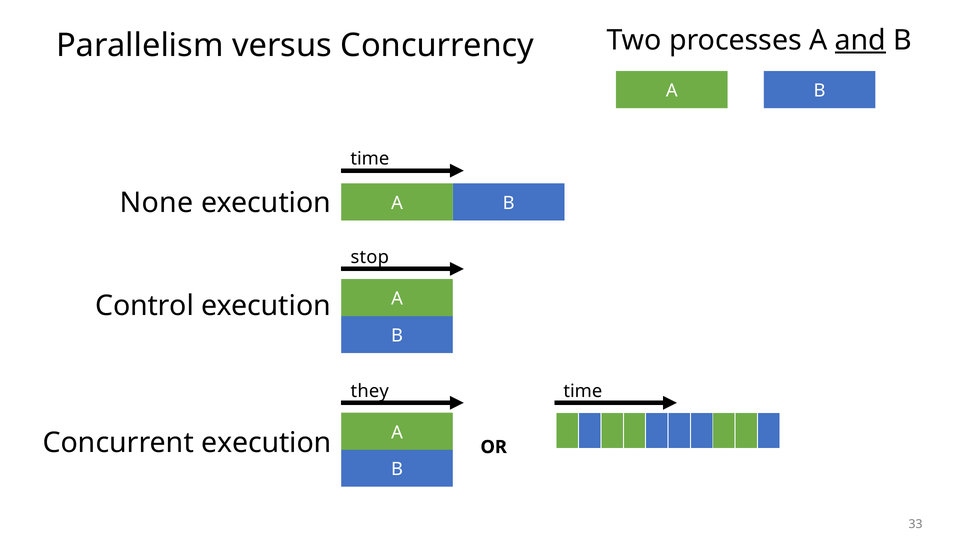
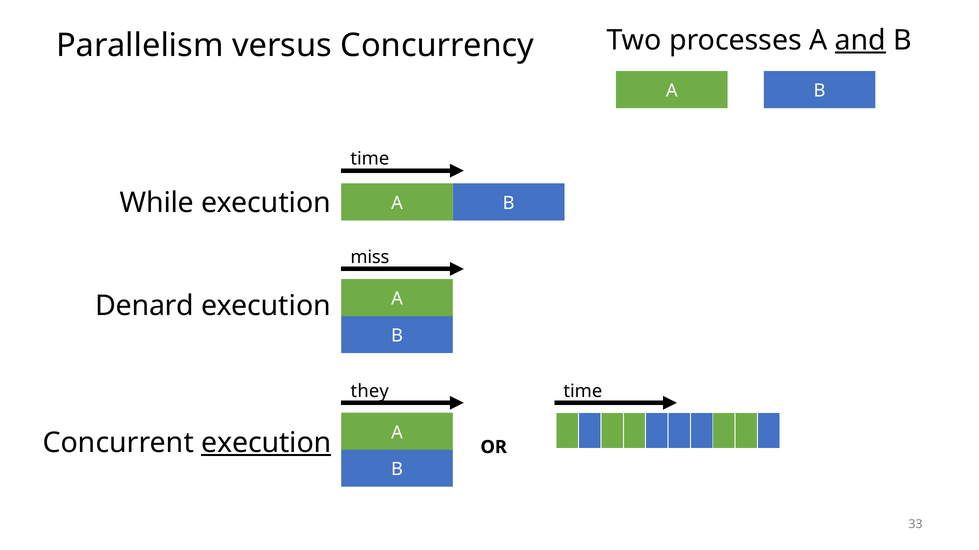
None: None -> While (157, 203)
stop: stop -> miss (370, 257)
Control: Control -> Denard (145, 306)
execution underline: none -> present (266, 443)
